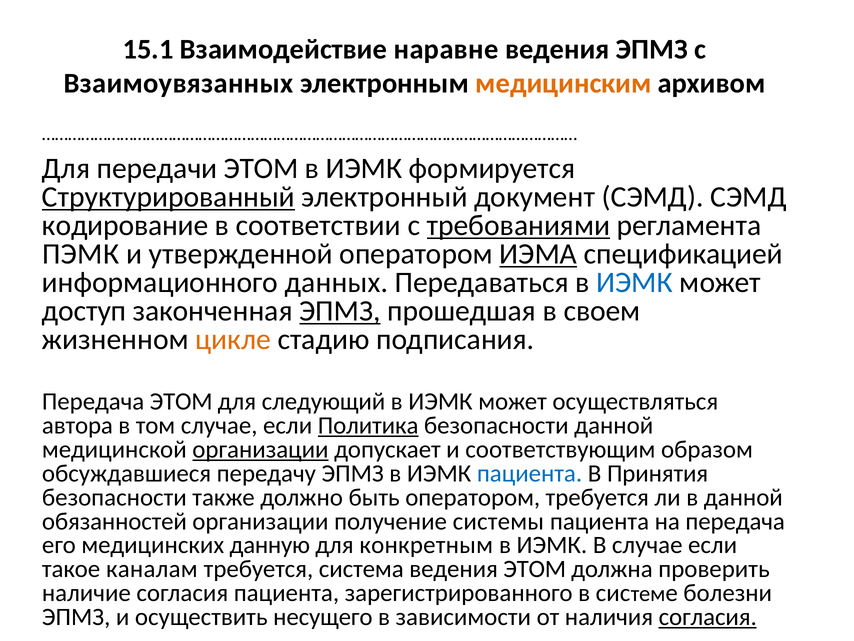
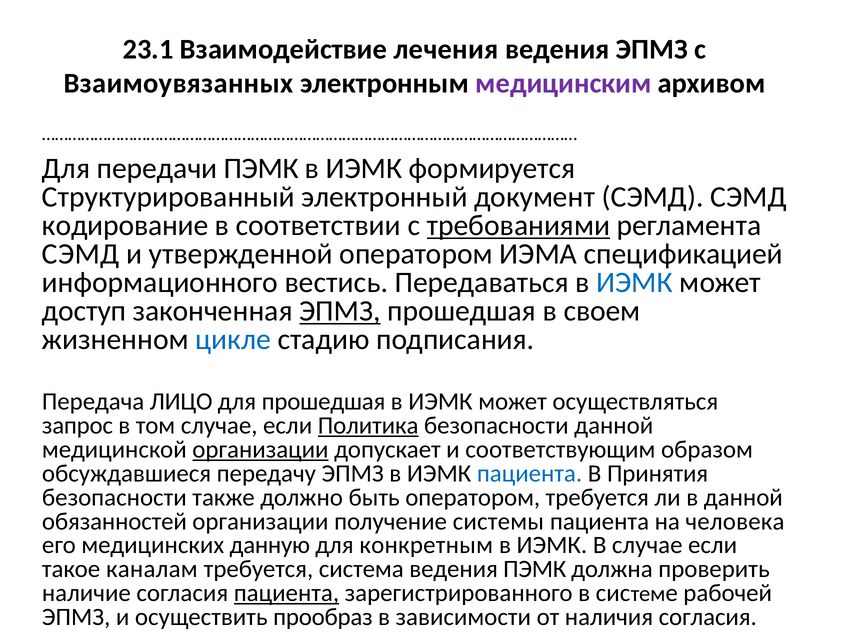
15.1: 15.1 -> 23.1 (148, 49)
наравне: наравне -> лечения (446, 49)
медицинским colour: orange -> purple (564, 83)
передачи ЭТОМ: ЭТОМ -> ПЭМК (261, 168)
Структурированный underline: present -> none (168, 197)
ПЭМК: ПЭМК -> СЭМД (81, 254)
ИЭМА underline: present -> none (538, 254)
данных: данных -> вестись (336, 282)
цикле colour: orange -> blue (233, 339)
Передача ЭТОМ: ЭТОМ -> ЛИЦО (181, 401)
для следующий: следующий -> прошедшая (324, 401)
автора: автора -> запрос (77, 425)
на передача: передача -> человека (735, 521)
ведения ЭТОМ: ЭТОМ -> ПЭМК (535, 569)
пациента underline: none -> present (286, 593)
болезни: болезни -> рабочей (728, 593)
несущего: несущего -> прообраз (323, 617)
согласия underline: present -> none (708, 617)
